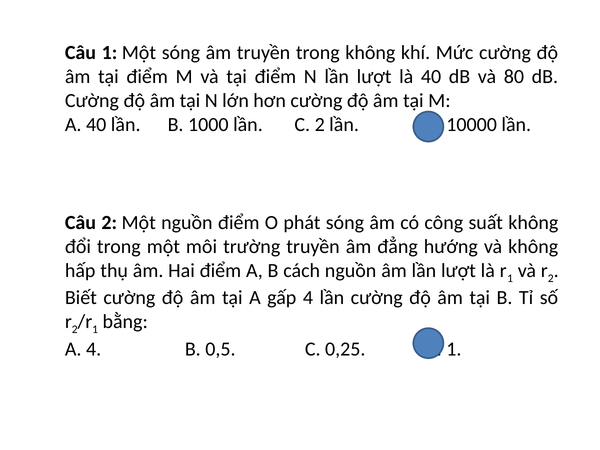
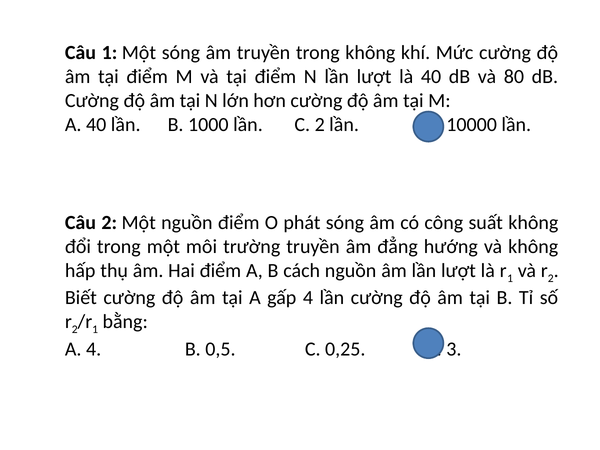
1: 1 -> 3 (454, 349)
